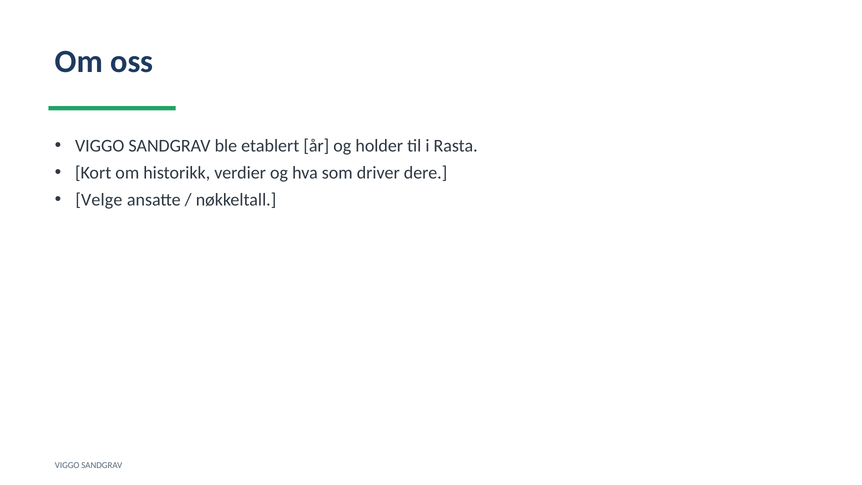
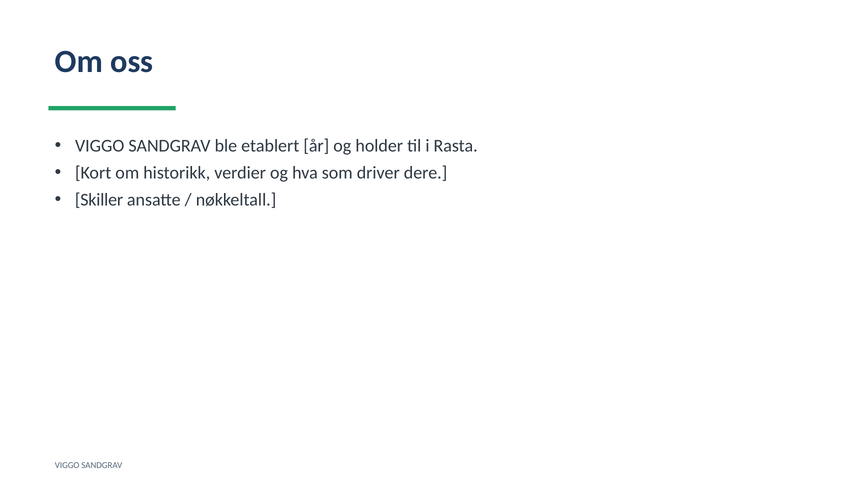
Velge: Velge -> Skiller (99, 200)
